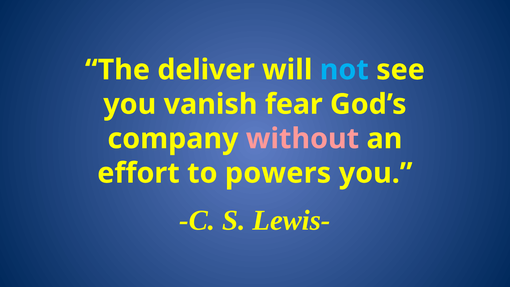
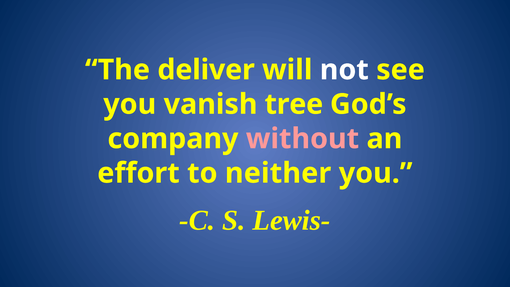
not colour: light blue -> white (344, 70)
fear: fear -> tree (294, 104)
powers: powers -> neither (278, 173)
